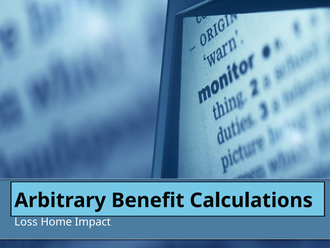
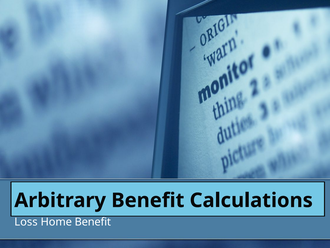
Home Impact: Impact -> Benefit (93, 221)
